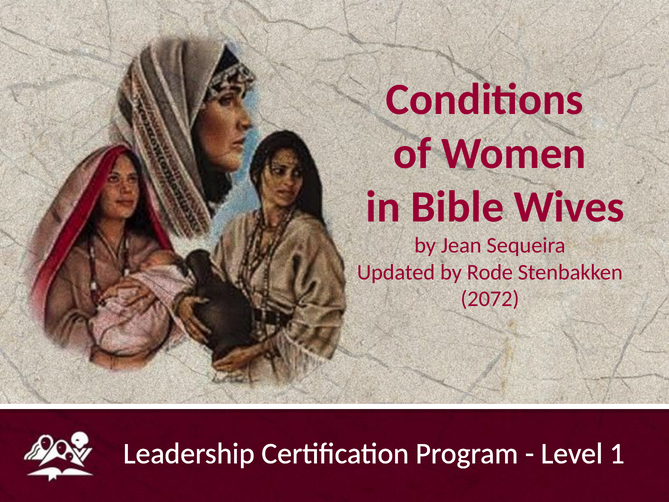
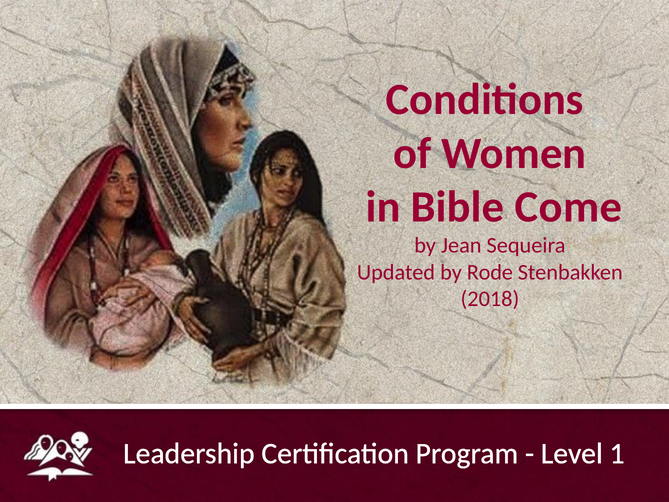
Wives: Wives -> Come (569, 207)
2072: 2072 -> 2018 (490, 299)
